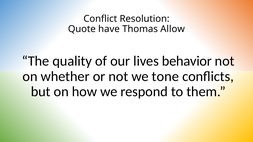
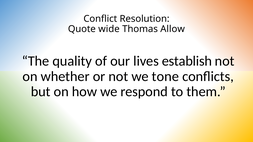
have: have -> wide (109, 29)
behavior: behavior -> establish (187, 61)
